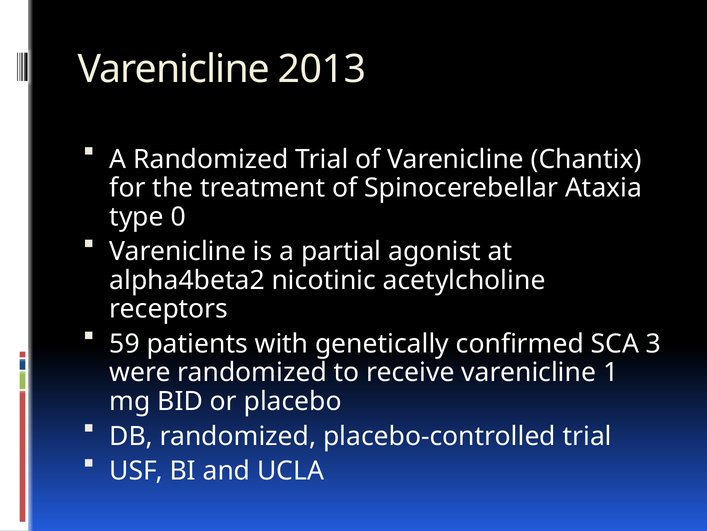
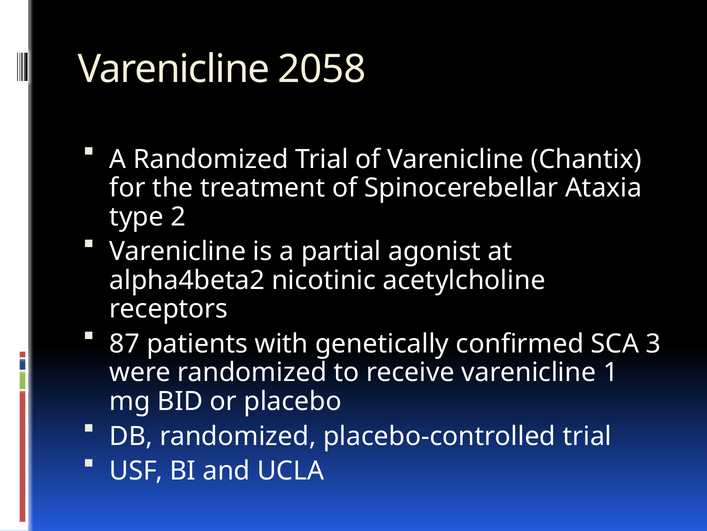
2013: 2013 -> 2058 (322, 69)
0: 0 -> 2 (178, 216)
59: 59 -> 87 (125, 344)
